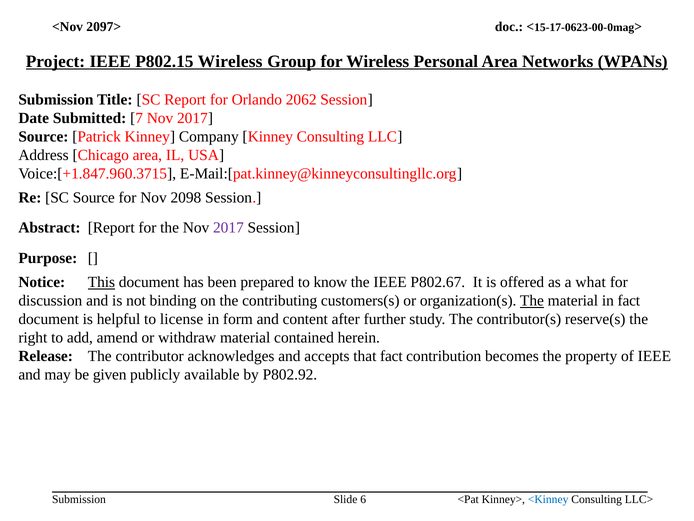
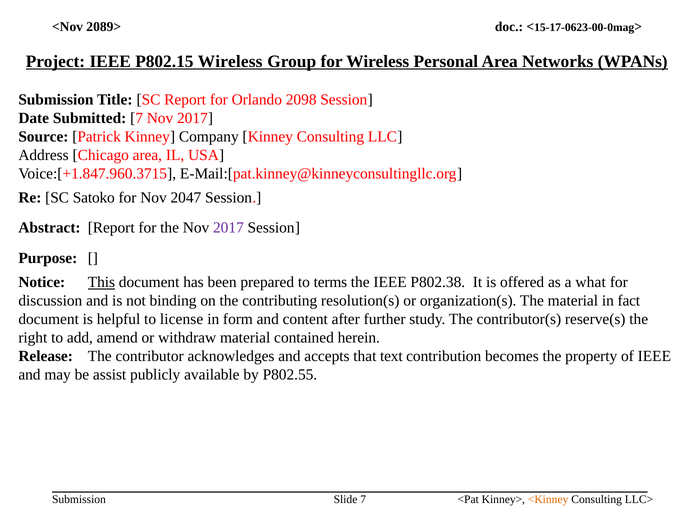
2097>: 2097> -> 2089> (104, 27)
2062: 2062 -> 2098 (301, 99)
SC Source: Source -> Satoko (94, 198)
2098: 2098 -> 2047 (186, 198)
know: know -> terms (330, 282)
P802.67: P802.67 -> P802.38 (438, 282)
customers(s: customers(s -> resolution(s (360, 301)
The underline: present -> none (532, 301)
that fact: fact -> text (391, 356)
given: given -> assist (110, 375)
P802.92: P802.92 -> P802.55 (290, 375)
<Kinney colour: blue -> orange (548, 499)
Slide 6: 6 -> 7 (363, 499)
